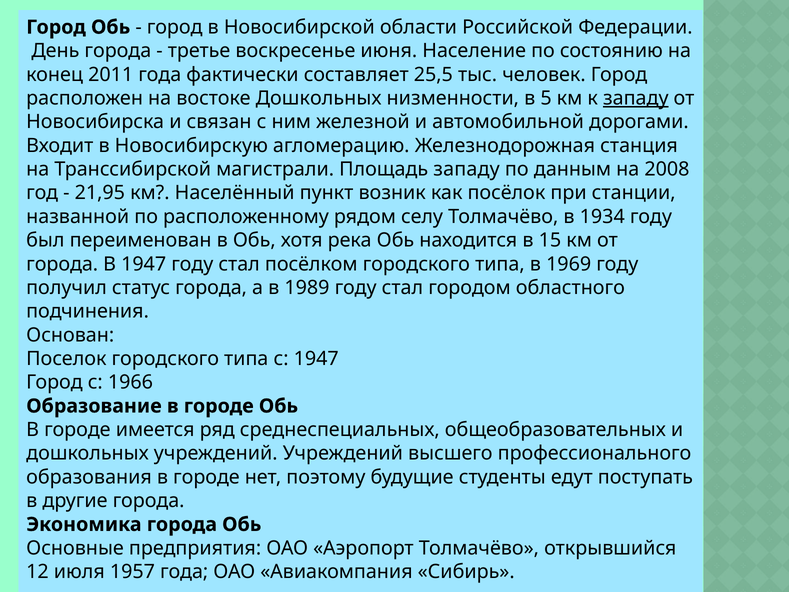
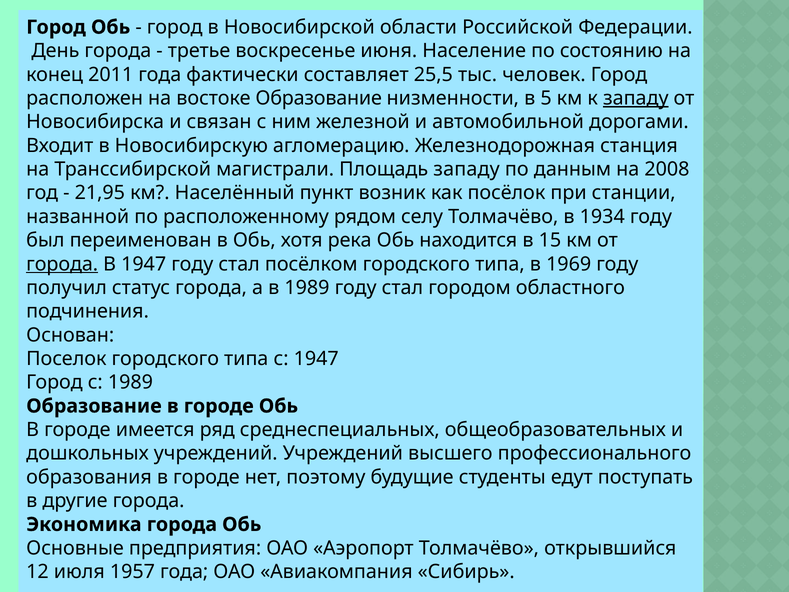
востоке Дошкольных: Дошкольных -> Образование (319, 98)
города underline: none -> present (62, 264)
с 1966: 1966 -> 1989 (130, 382)
